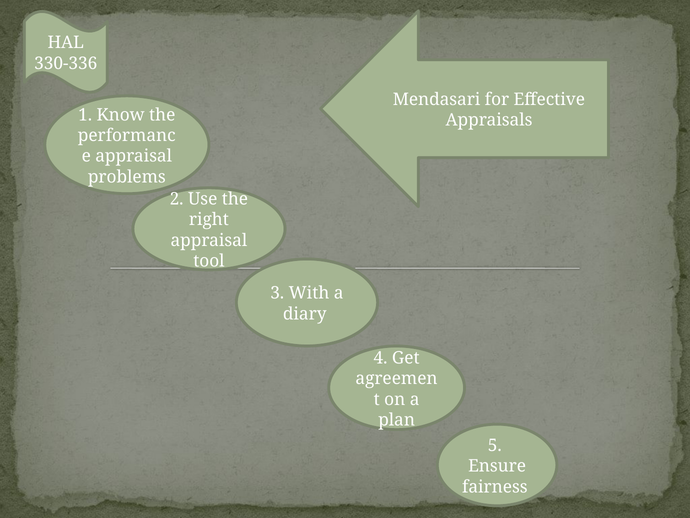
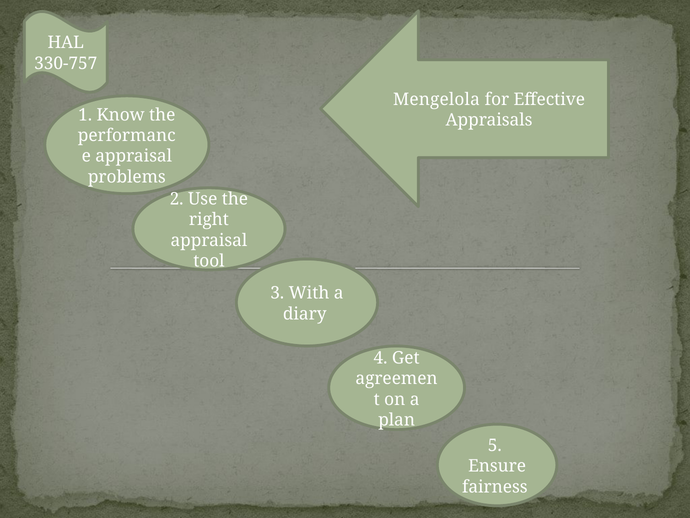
330-336: 330-336 -> 330-757 (66, 63)
Mendasari: Mendasari -> Mengelola (436, 99)
